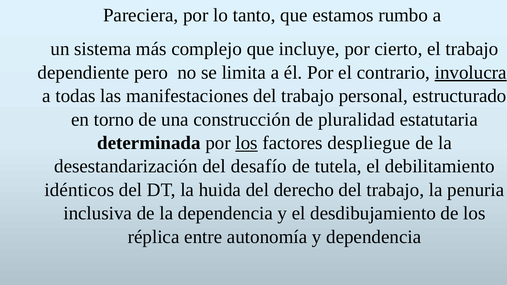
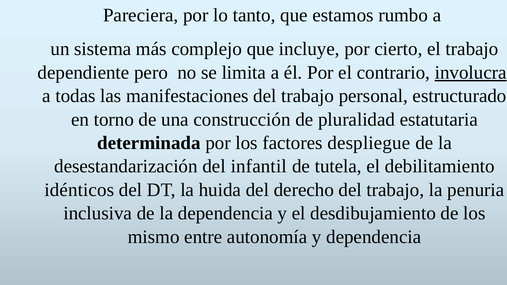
los underline: present -> none (247, 143)
desafío: desafío -> infantil (259, 166)
réplica: réplica -> mismo (154, 237)
